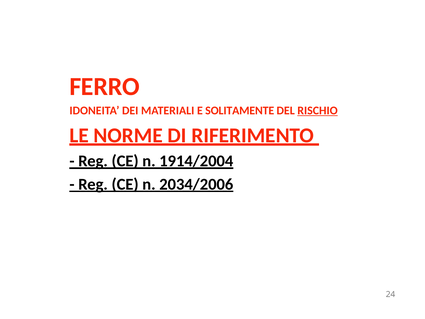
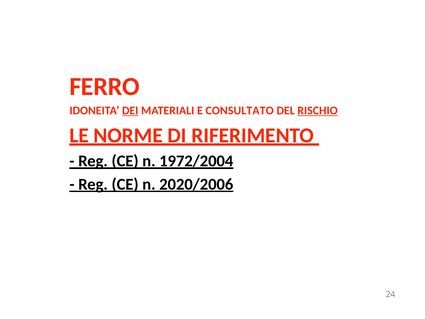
DEI underline: none -> present (130, 111)
SOLITAMENTE: SOLITAMENTE -> CONSULTATO (240, 111)
1914/2004: 1914/2004 -> 1972/2004 (196, 161)
2034/2006: 2034/2006 -> 2020/2006 (196, 184)
